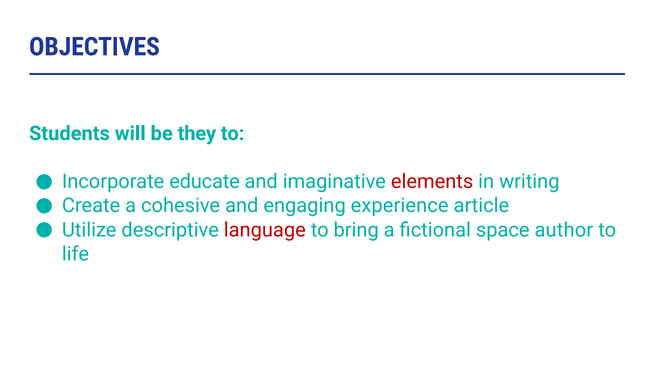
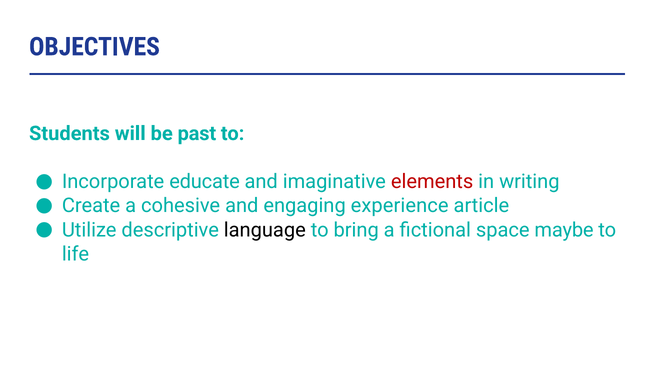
they: they -> past (197, 134)
language colour: red -> black (265, 230)
author: author -> maybe (564, 230)
